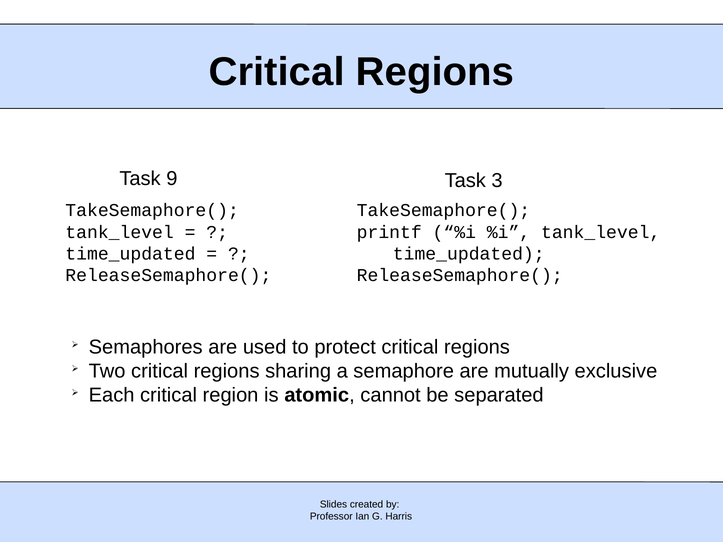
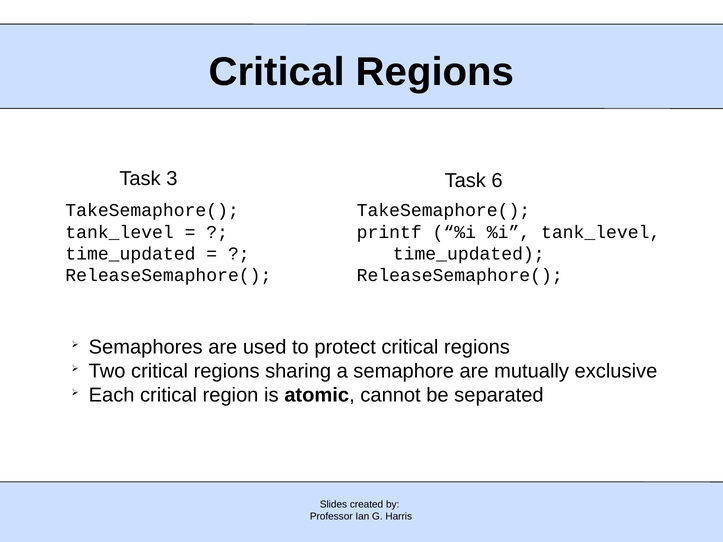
9: 9 -> 3 (172, 179)
3: 3 -> 6 (497, 181)
